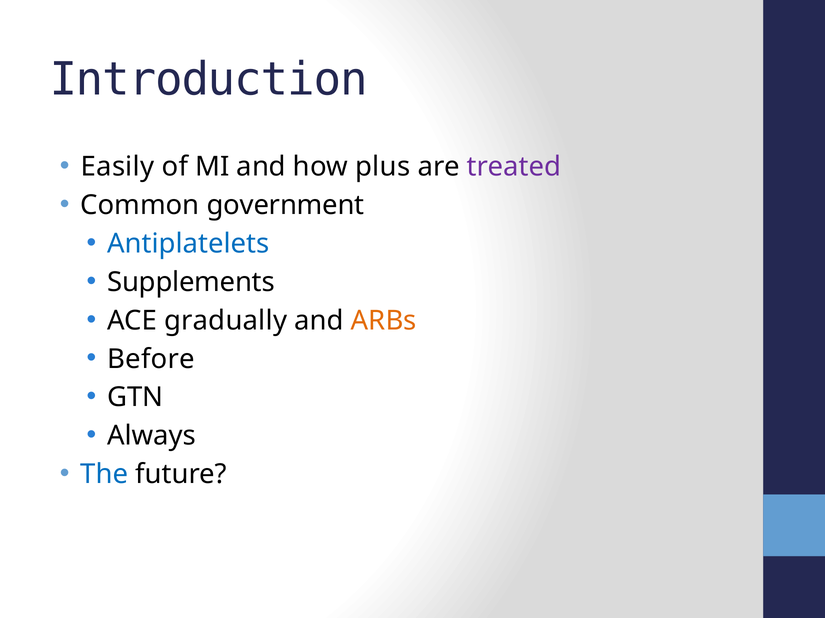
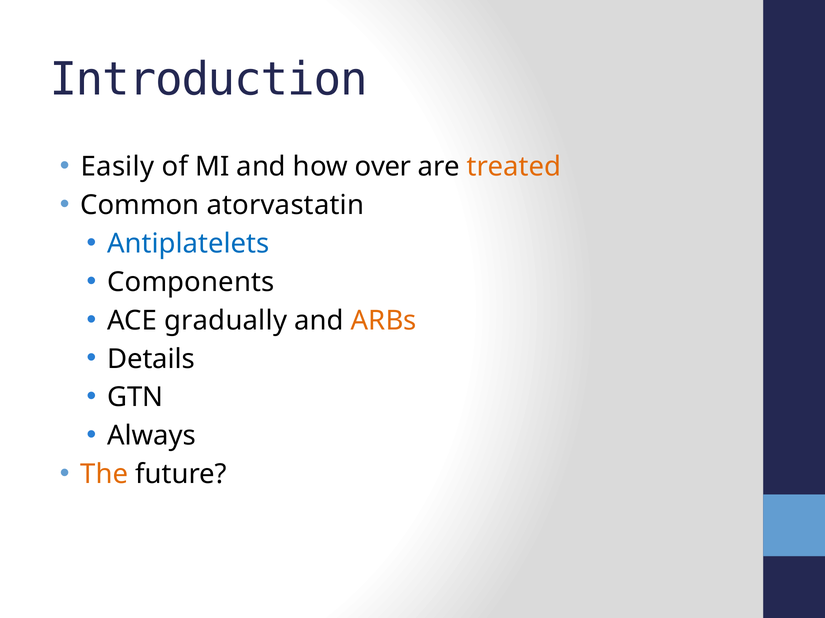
plus: plus -> over (383, 167)
treated colour: purple -> orange (514, 167)
government: government -> atorvastatin (285, 205)
Supplements: Supplements -> Components (191, 282)
Before: Before -> Details (151, 359)
The colour: blue -> orange (104, 475)
